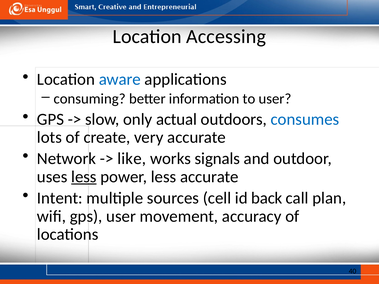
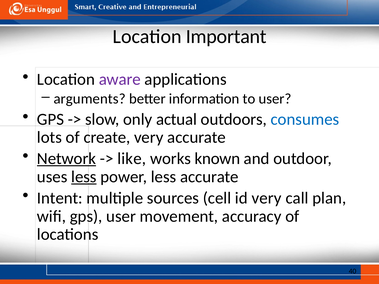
Accessing: Accessing -> Important (226, 36)
aware colour: blue -> purple (120, 80)
consuming: consuming -> arguments (90, 99)
Network underline: none -> present (67, 159)
signals: signals -> known (217, 159)
id back: back -> very (267, 198)
